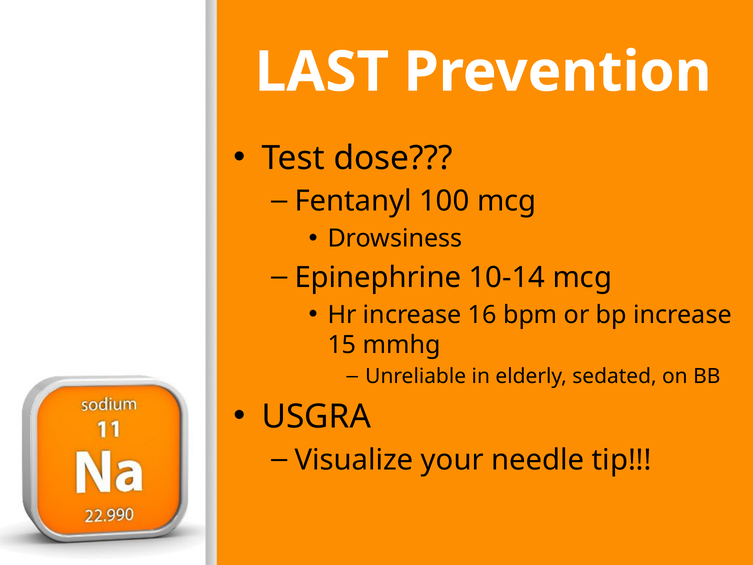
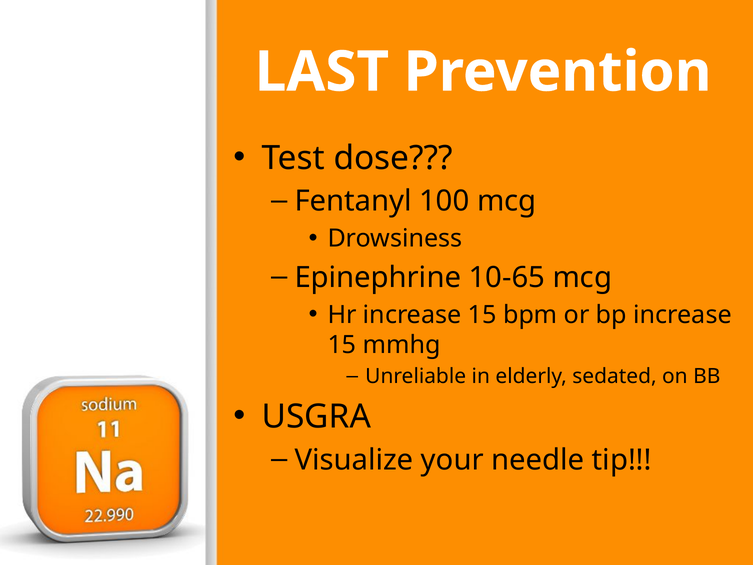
10-14: 10-14 -> 10-65 (507, 277)
Hr increase 16: 16 -> 15 (482, 315)
